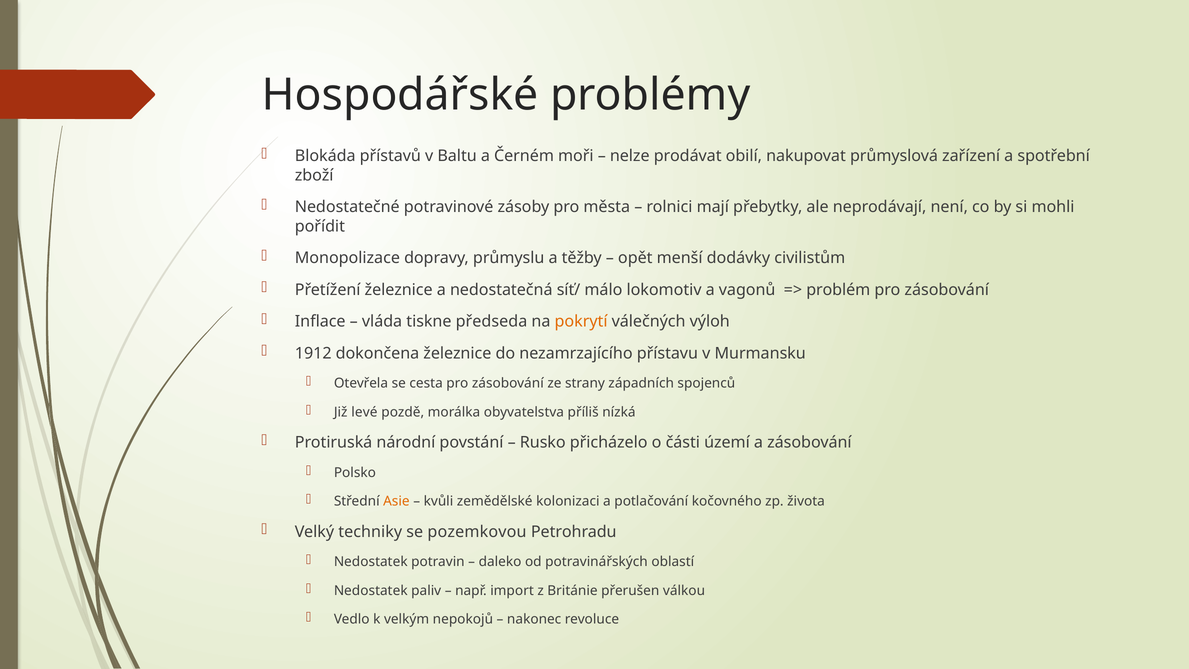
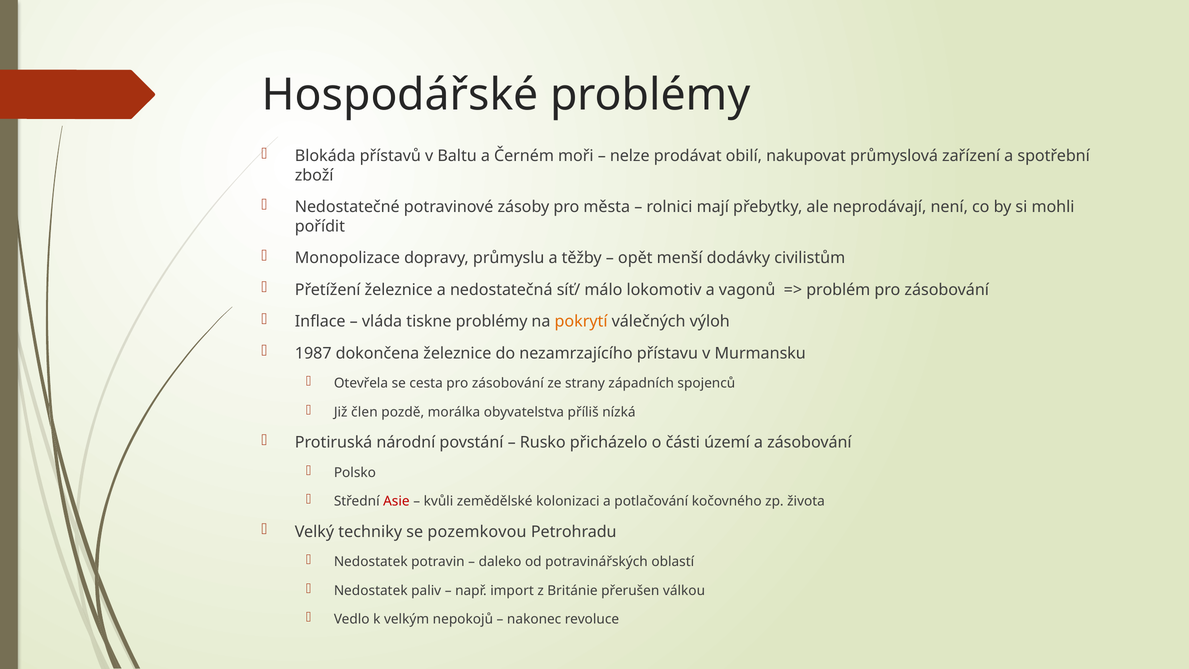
tiskne předseda: předseda -> problémy (492, 322)
1912: 1912 -> 1987 (313, 353)
levé: levé -> člen (364, 412)
Asie colour: orange -> red (396, 501)
